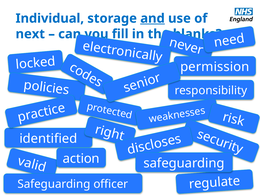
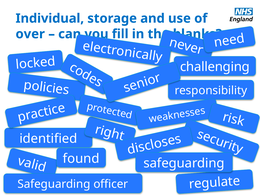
and underline: present -> none (153, 18)
next: next -> over (30, 34)
permission: permission -> challenging (215, 67)
action: action -> found (81, 159)
